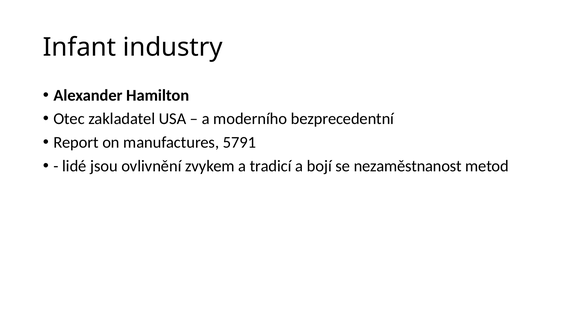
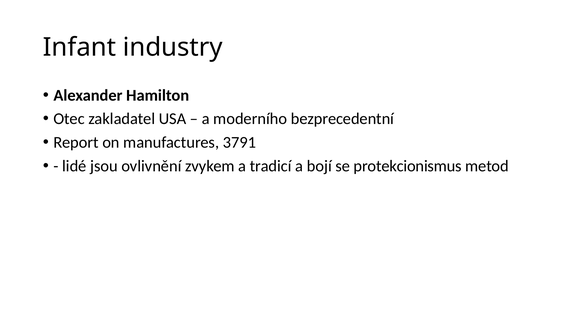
5791: 5791 -> 3791 (239, 142)
nezaměstnanost: nezaměstnanost -> protekcionismus (408, 166)
